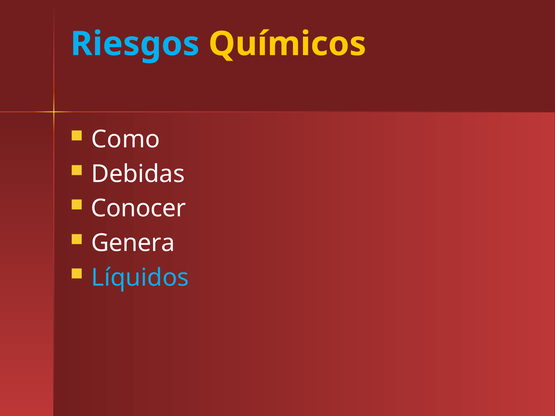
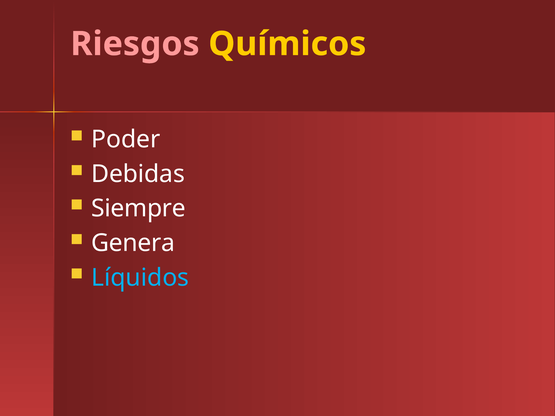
Riesgos colour: light blue -> pink (135, 44)
Como: Como -> Poder (126, 140)
Conocer: Conocer -> Siempre (138, 209)
